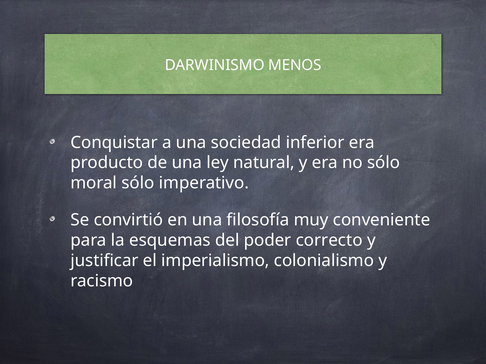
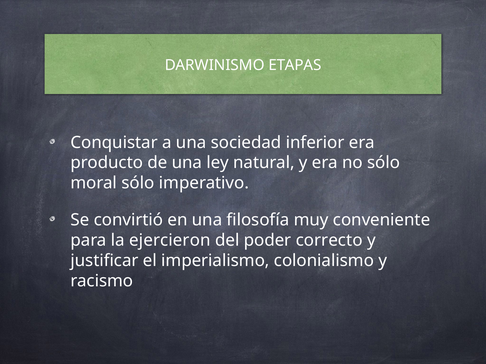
MENOS: MENOS -> ETAPAS (295, 65)
esquemas: esquemas -> ejercieron (170, 241)
